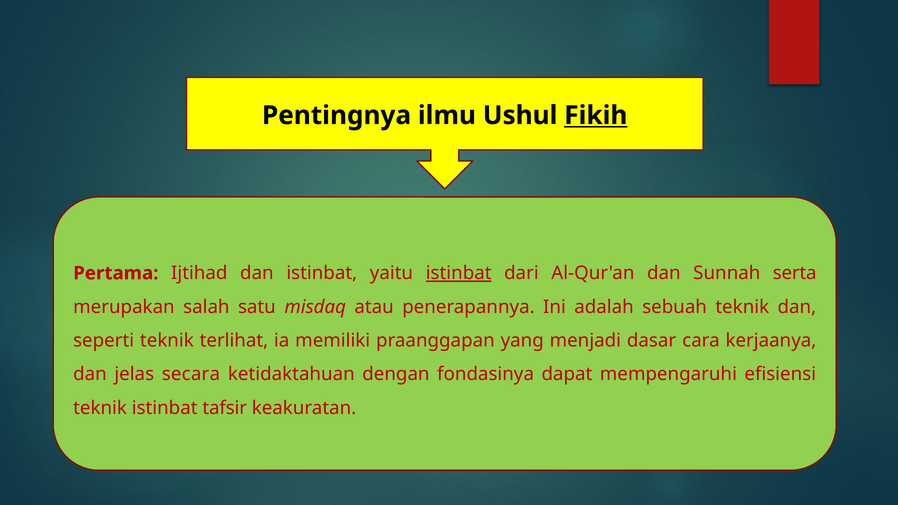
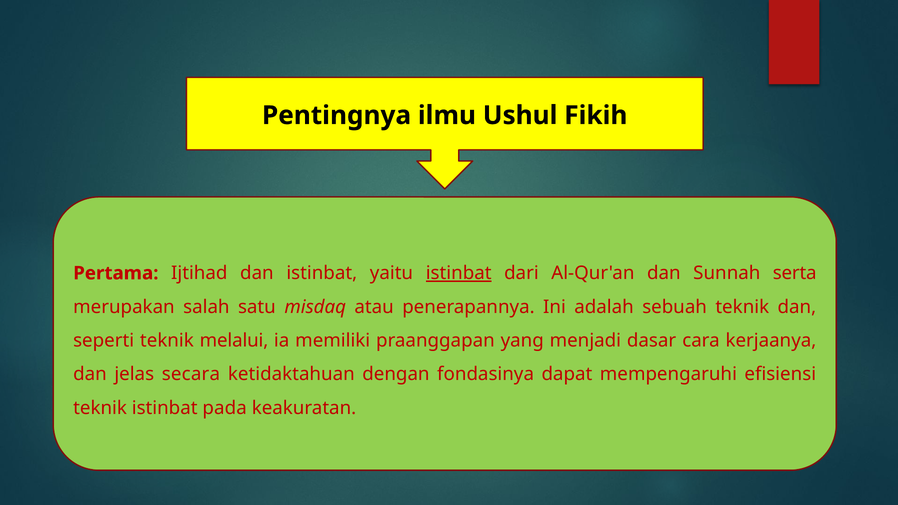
Fikih underline: present -> none (596, 115)
terlihat: terlihat -> melalui (234, 341)
tafsir: tafsir -> pada (225, 408)
